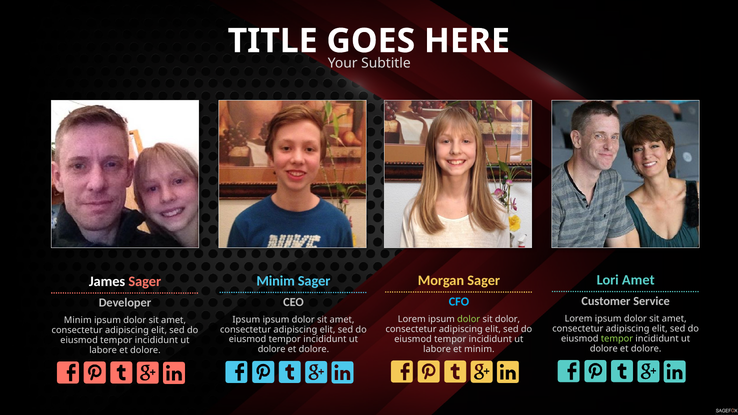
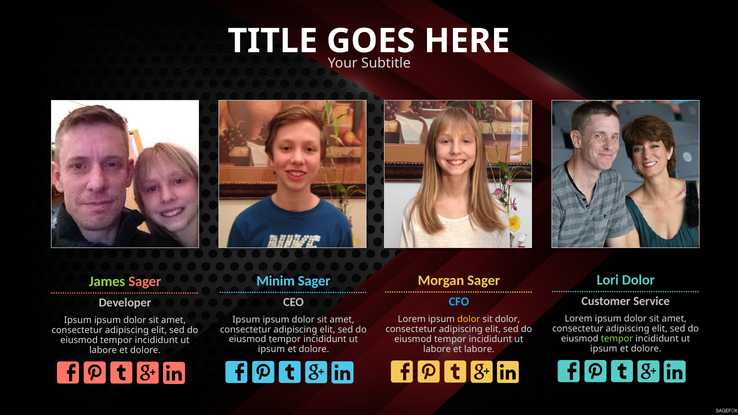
Lori Amet: Amet -> Dolor (638, 280)
James colour: white -> light green (107, 282)
dolor colour: light green -> yellow (469, 319)
Minim: Minim -> Ipsum (78, 320)
dolore: dolore -> ipsum (604, 349)
et minim: minim -> labore (479, 349)
dolore: dolore -> ipsum (272, 349)
